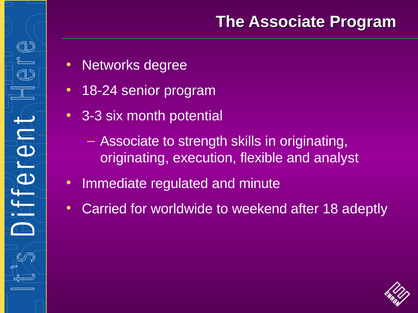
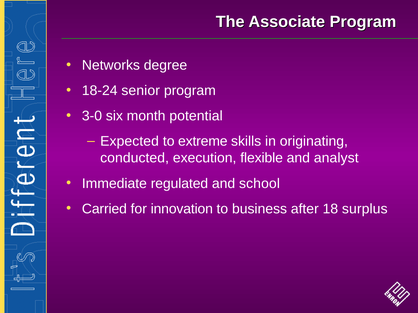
3-3: 3-3 -> 3-0 (92, 116)
Associate: Associate -> Expected (130, 142)
strength: strength -> extreme (203, 142)
originating: originating -> conducted (135, 158)
minute: minute -> school (260, 184)
worldwide: worldwide -> innovation (182, 209)
weekend: weekend -> business (260, 209)
adeptly: adeptly -> surplus (365, 209)
